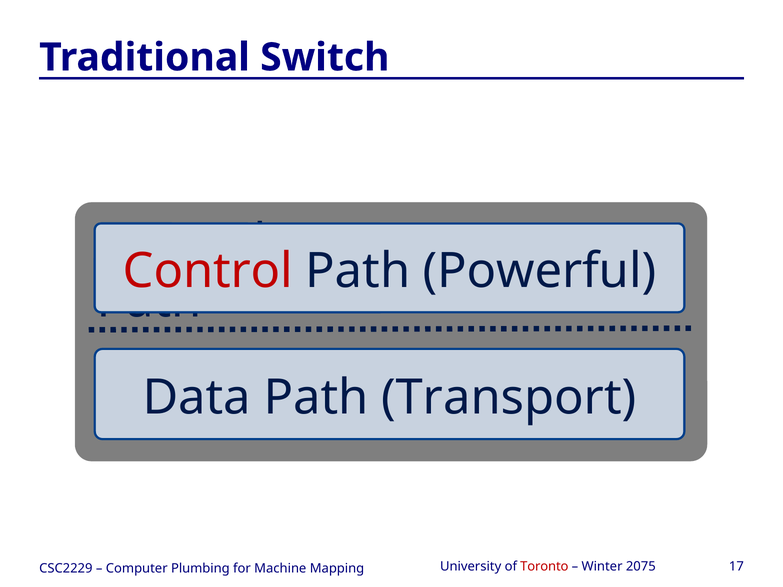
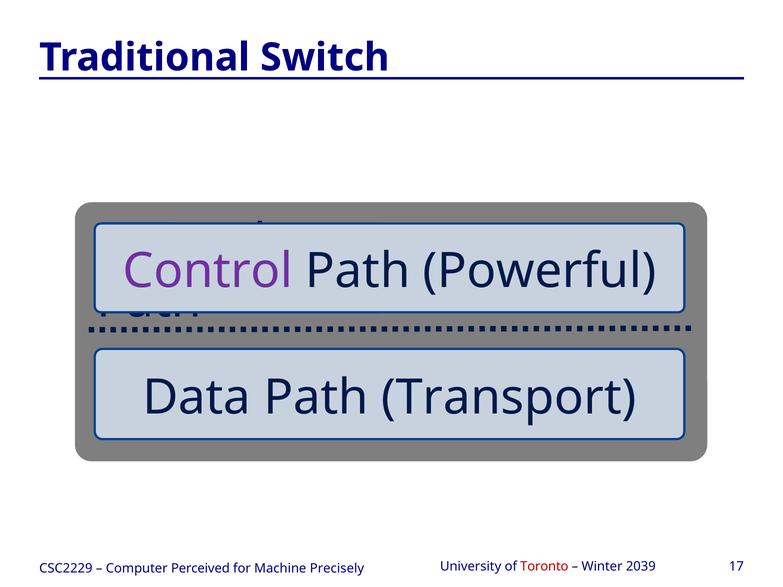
Control colour: red -> purple (208, 271)
2075: 2075 -> 2039 (641, 567)
Plumbing: Plumbing -> Perceived (200, 569)
Mapping: Mapping -> Precisely (337, 569)
